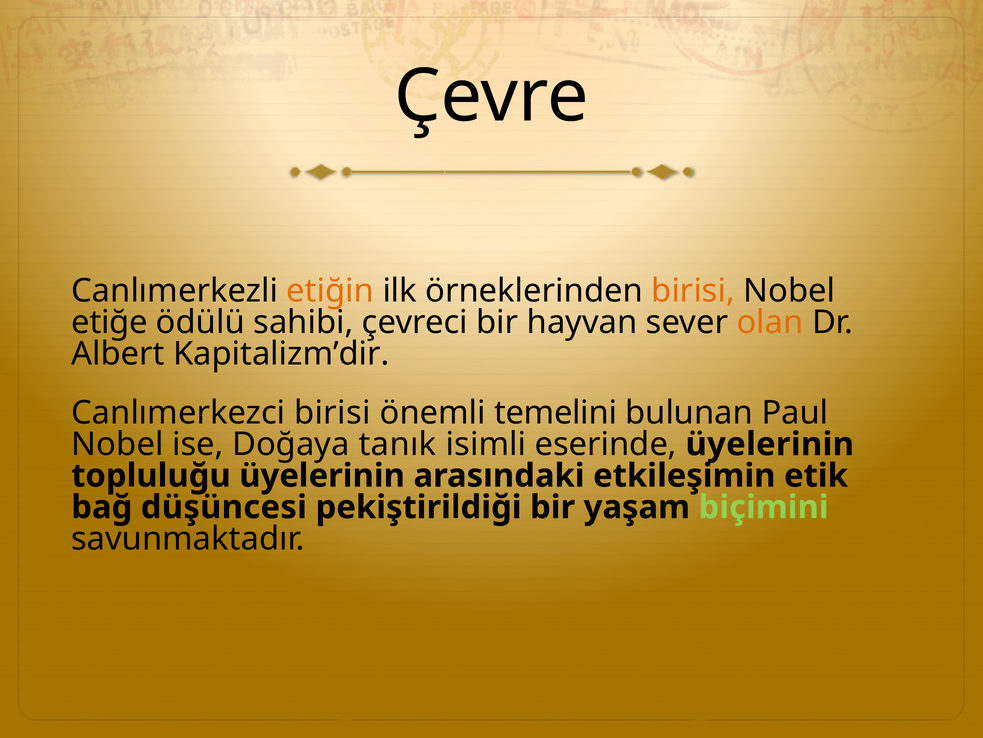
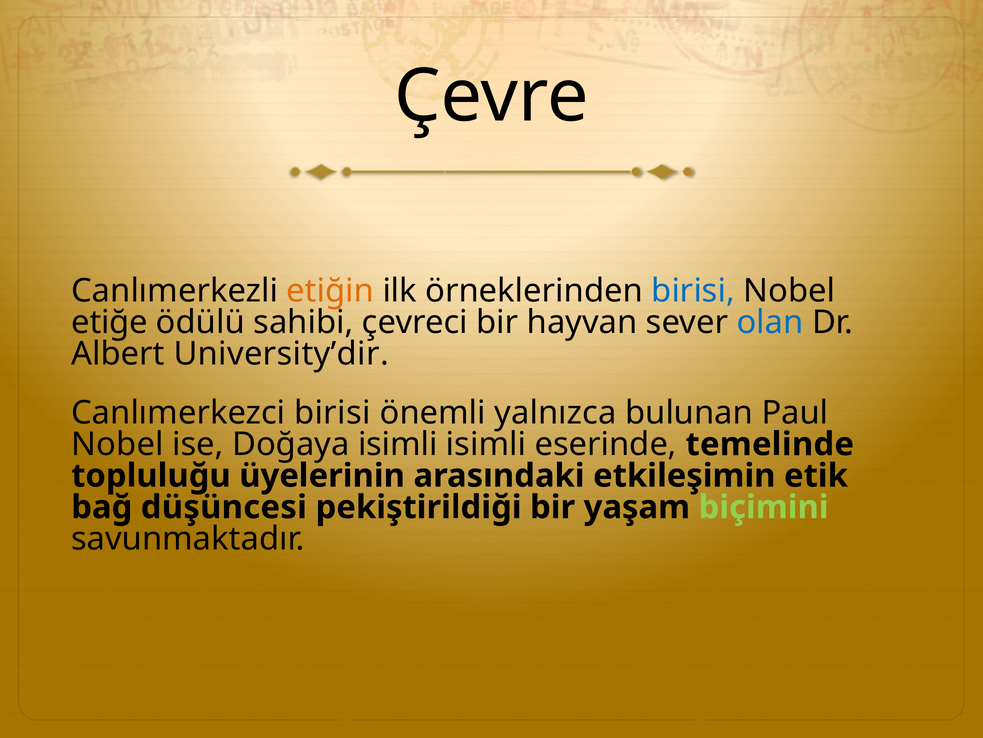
birisi colour: orange -> blue (693, 291)
olan colour: orange -> blue (770, 322)
Kapitalizm’dir: Kapitalizm’dir -> University’dir (281, 354)
temelini: temelini -> yalnızca (555, 412)
Doğaya tanık: tanık -> isimli (398, 444)
eserinde üyelerinin: üyelerinin -> temelinde (770, 444)
